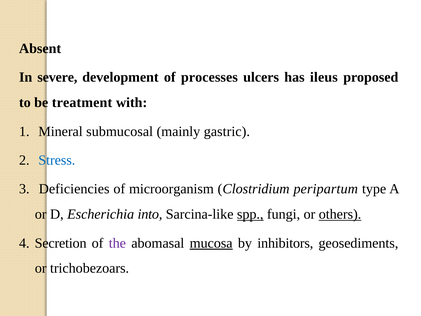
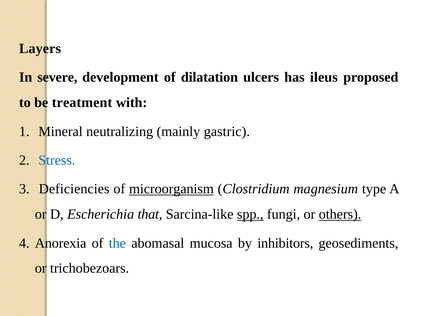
Absent: Absent -> Layers (40, 48)
processes: processes -> dilatation (209, 77)
submucosal: submucosal -> neutralizing (120, 131)
microorganism underline: none -> present (171, 189)
peripartum: peripartum -> magnesium (326, 189)
into: into -> that (150, 214)
Secretion: Secretion -> Anorexia (61, 243)
the colour: purple -> blue (117, 243)
mucosa underline: present -> none (211, 243)
